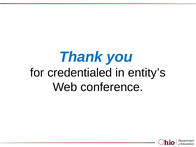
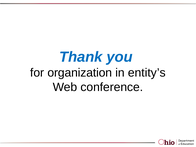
credentialed: credentialed -> organization (80, 73)
